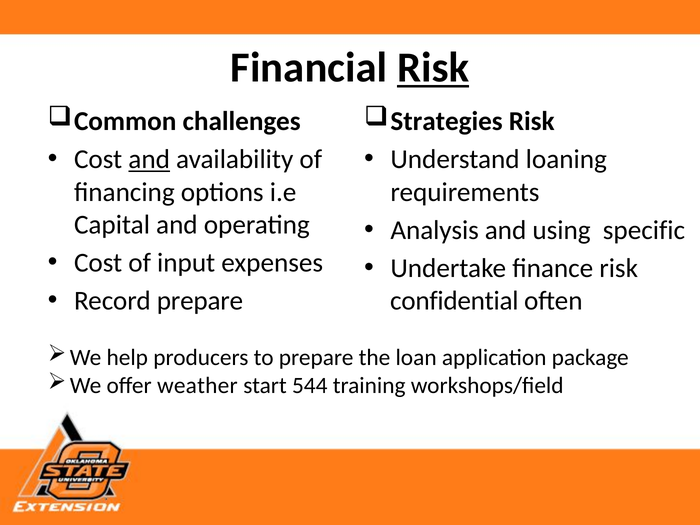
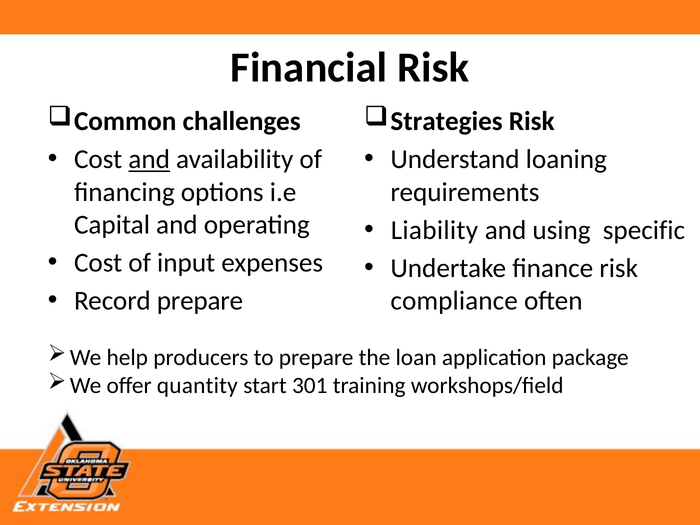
Risk underline: present -> none (433, 68)
Analysis: Analysis -> Liability (434, 230)
confidential: confidential -> compliance (454, 301)
weather: weather -> quantity (197, 385)
544: 544 -> 301 (310, 385)
